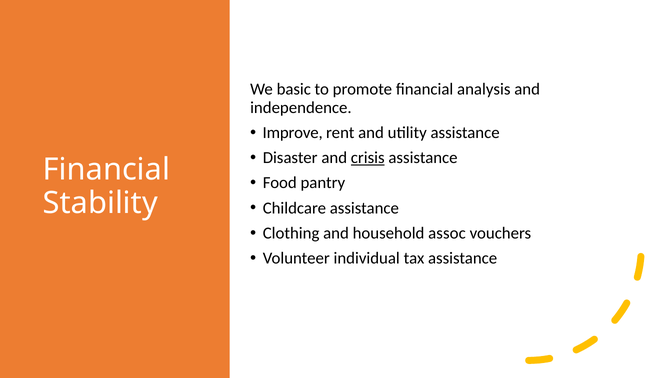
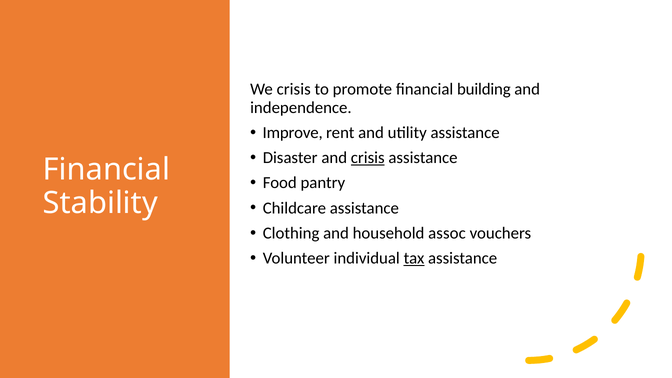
We basic: basic -> crisis (294, 89)
analysis: analysis -> building (484, 89)
tax underline: none -> present (414, 258)
